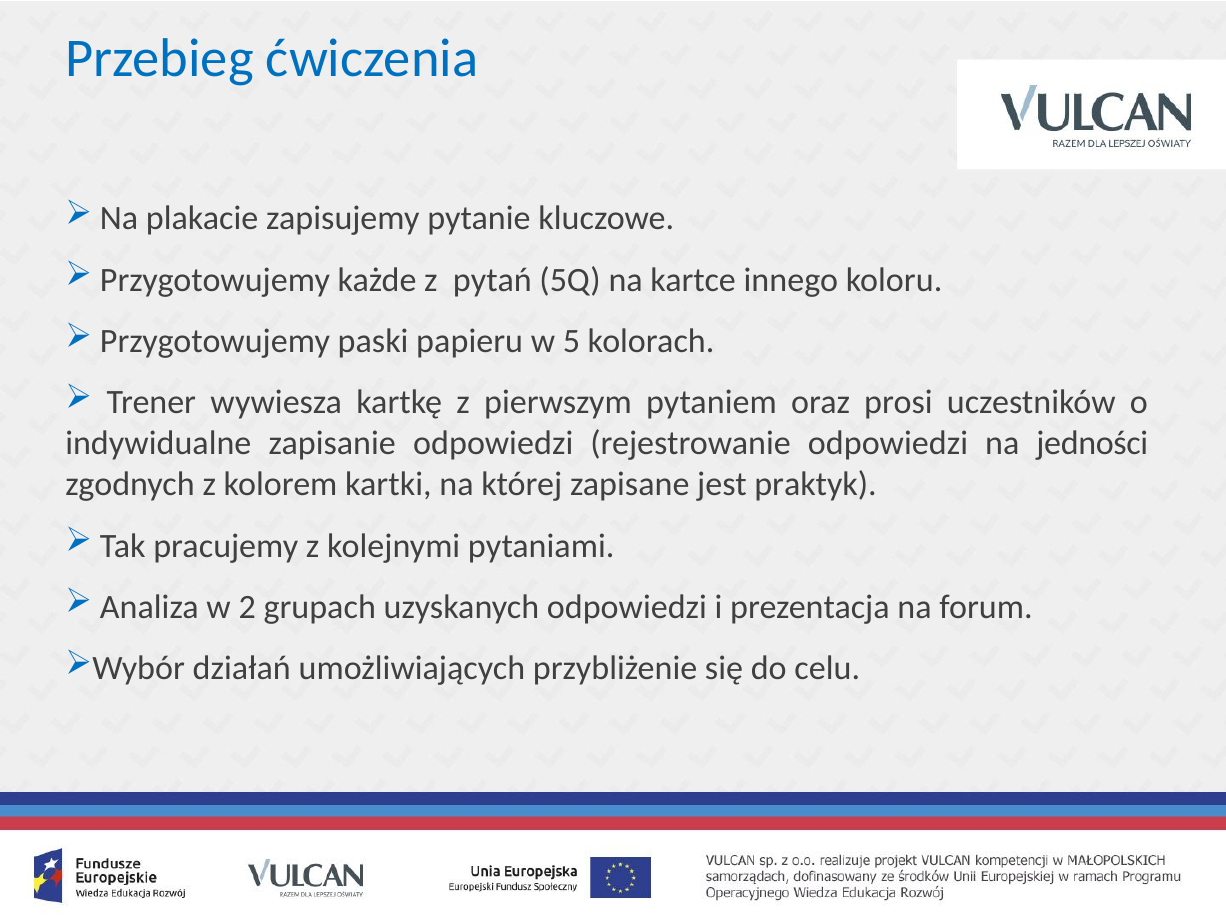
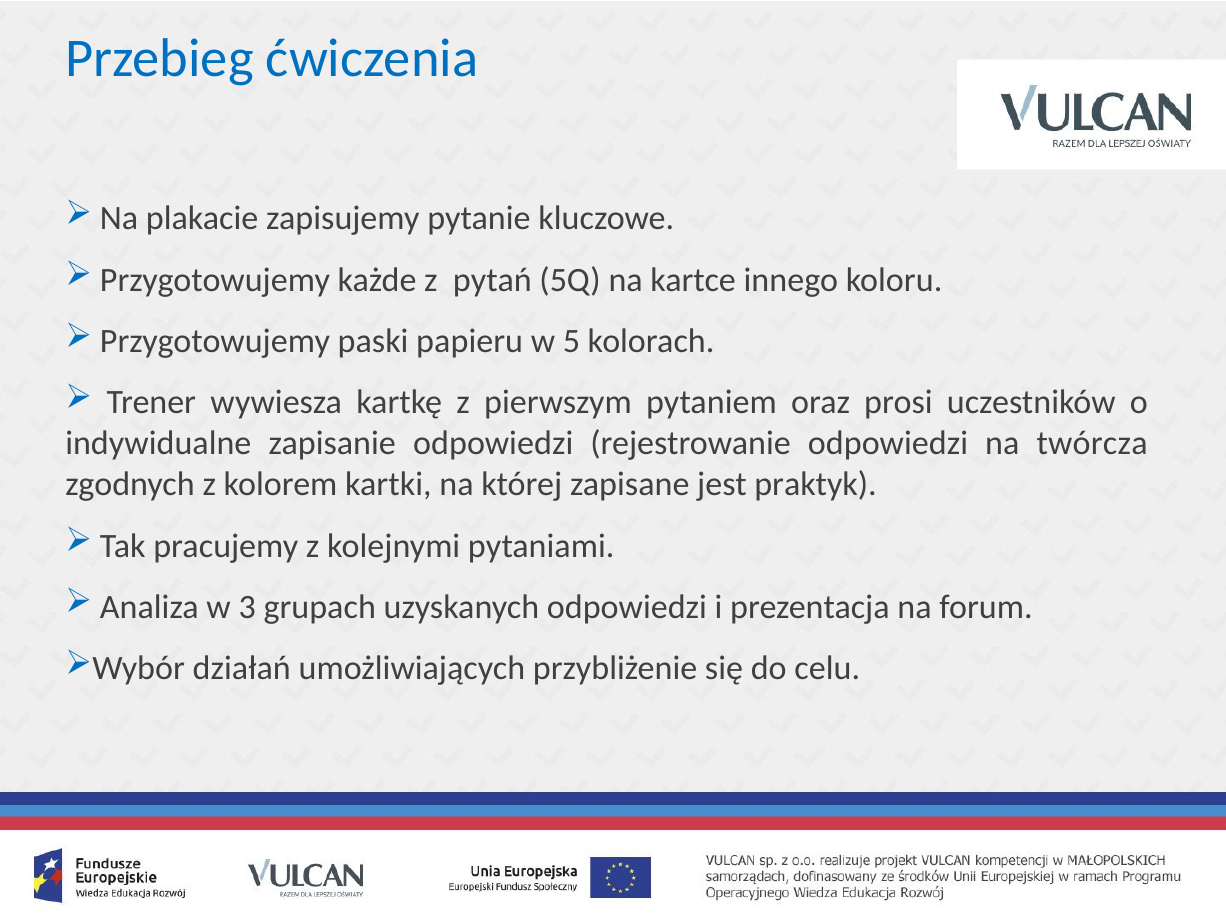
jedności: jedności -> twórcza (1092, 443)
2: 2 -> 3 (247, 607)
